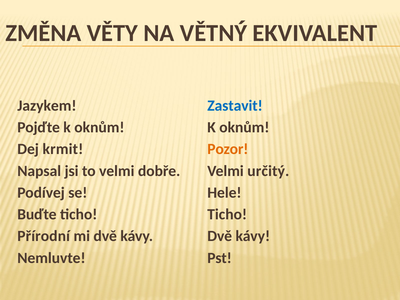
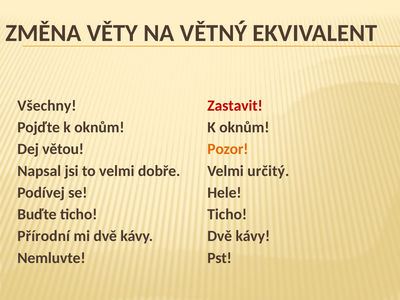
Jazykem: Jazykem -> Všechny (47, 106)
Zastavit colour: blue -> red (235, 106)
krmit: krmit -> větou (63, 149)
